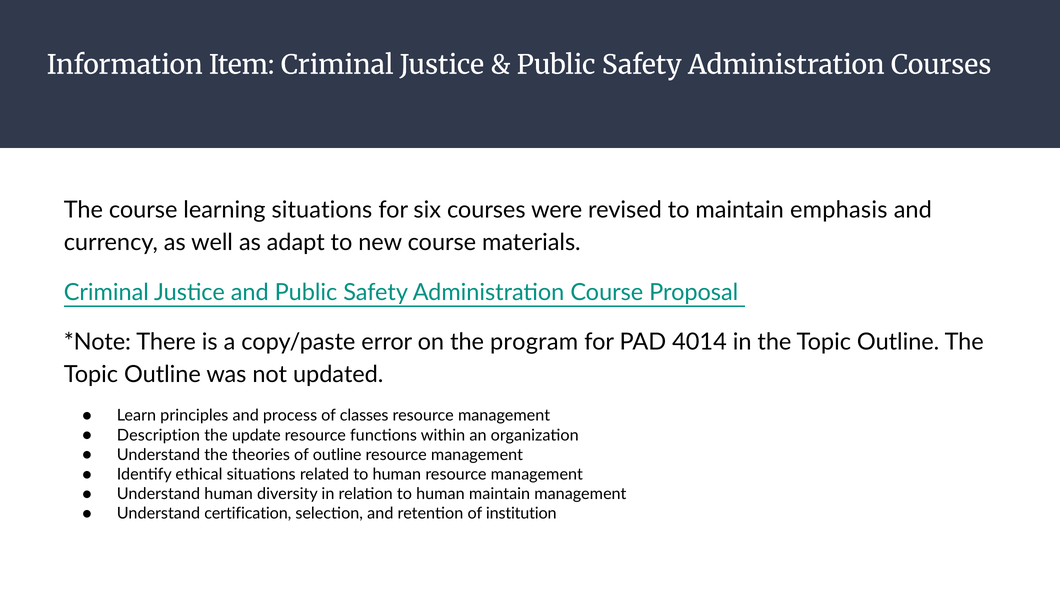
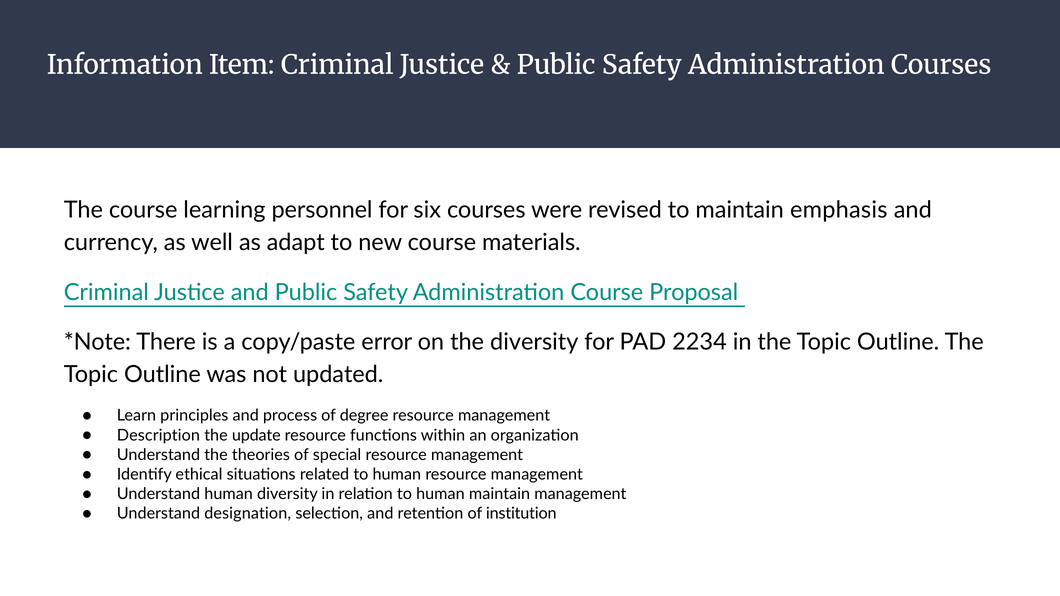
learning situations: situations -> personnel (322, 210)
the program: program -> diversity (534, 342)
4014: 4014 -> 2234 (699, 342)
classes: classes -> degree (364, 416)
of outline: outline -> special (337, 455)
certification: certification -> designation (248, 514)
